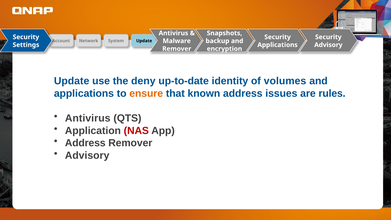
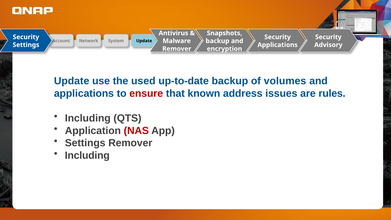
deny: deny -> used (143, 81)
up-to-date identity: identity -> backup (230, 81)
ensure colour: orange -> red (146, 93)
Antivirus: Antivirus -> Including (88, 118)
Address: Address -> Settings (85, 143)
Advisory: Advisory -> Including (87, 155)
